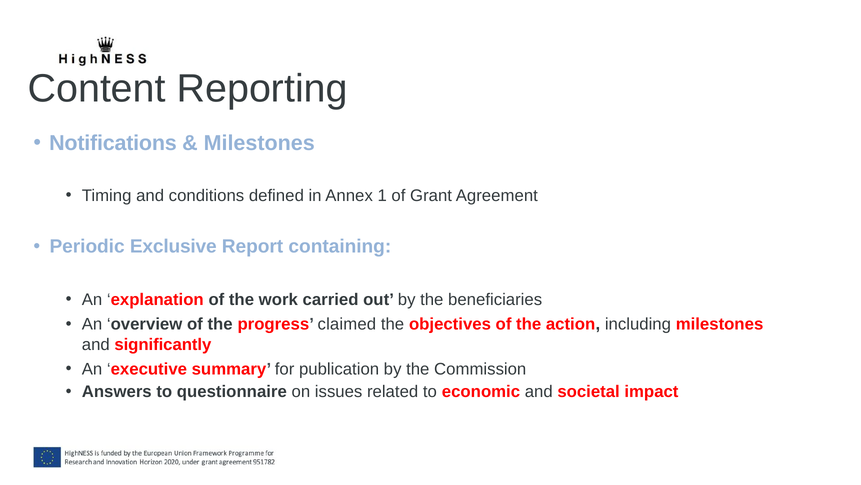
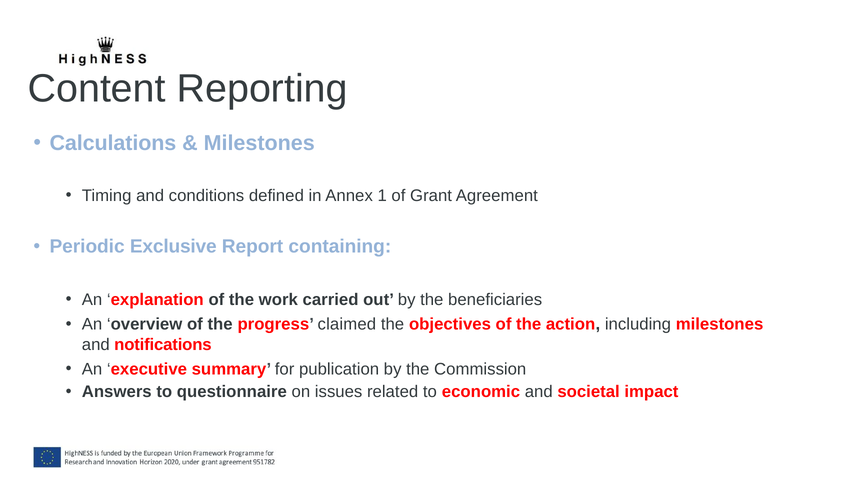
Notifications: Notifications -> Calculations (113, 143)
significantly: significantly -> notifications (163, 344)
